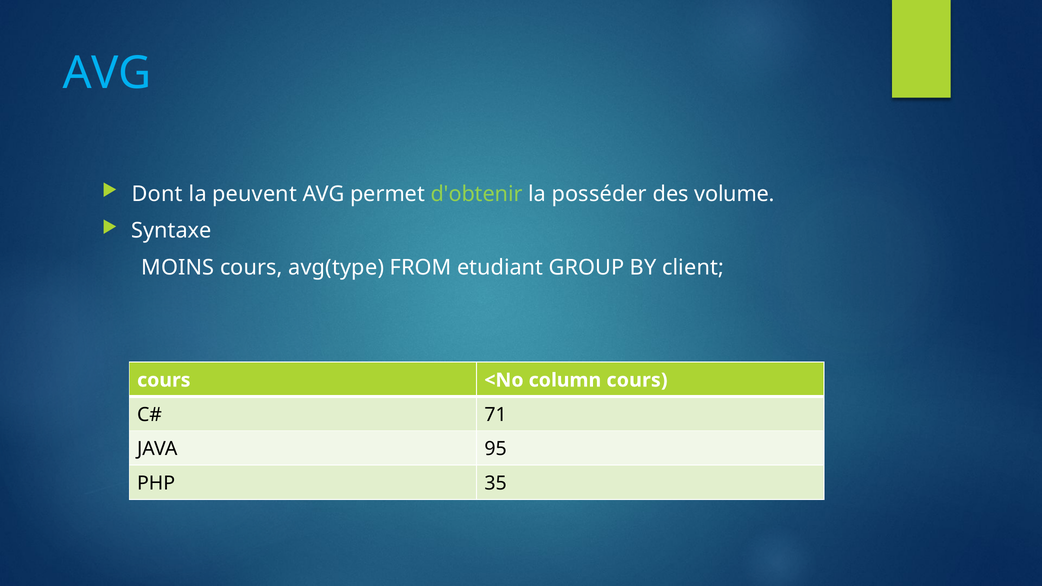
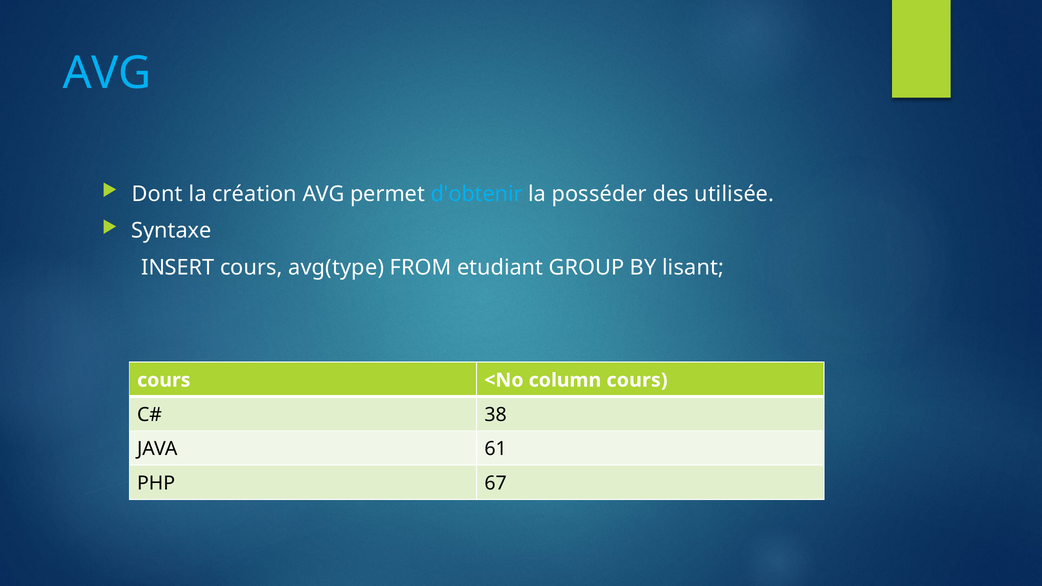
peuvent: peuvent -> création (255, 194)
d'obtenir colour: light green -> light blue (477, 194)
volume: volume -> utilisée (734, 194)
MOINS: MOINS -> INSERT (178, 268)
client: client -> lisant (693, 268)
71: 71 -> 38 (496, 415)
95: 95 -> 61 (496, 449)
35: 35 -> 67 (496, 484)
